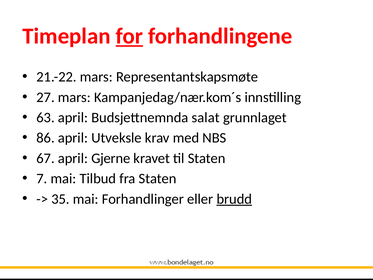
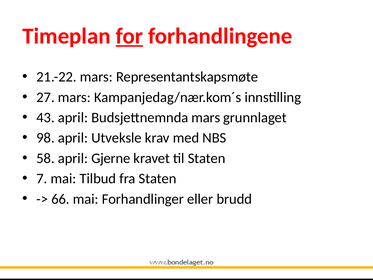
63: 63 -> 43 (46, 118)
Budsjettnemnda salat: salat -> mars (206, 118)
86: 86 -> 98 (46, 138)
67: 67 -> 58 (46, 158)
35: 35 -> 66 (60, 199)
brudd underline: present -> none (234, 199)
